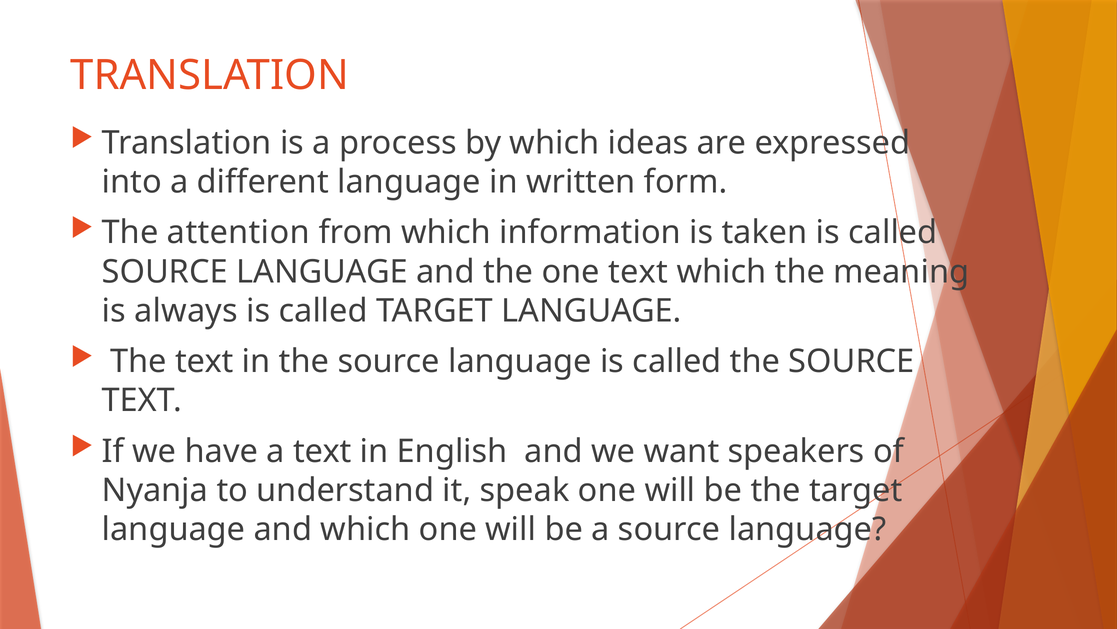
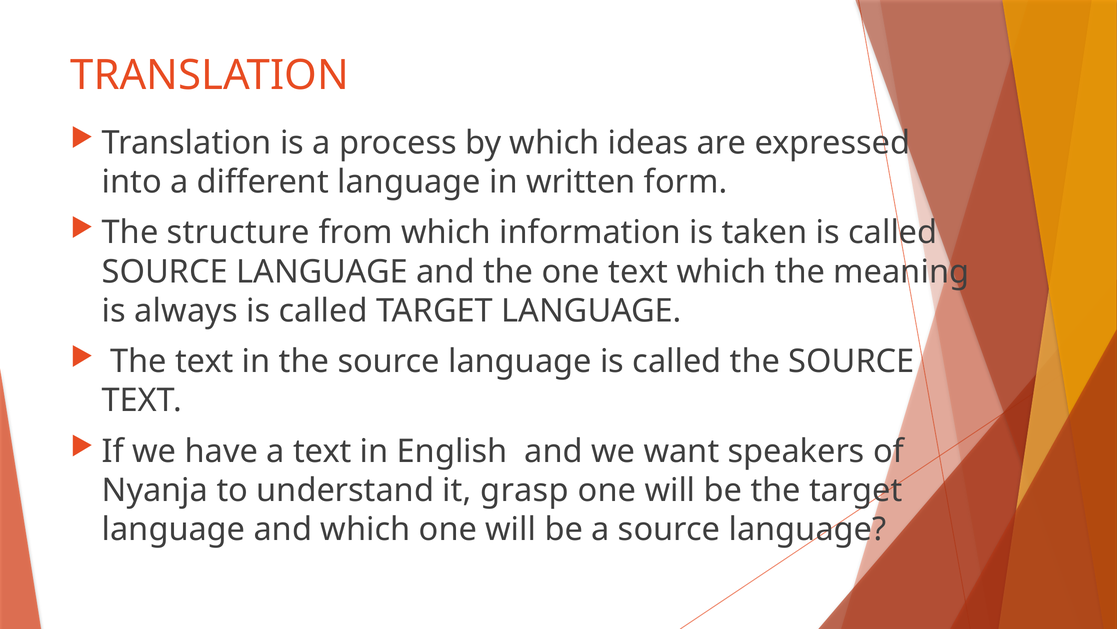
attention: attention -> structure (238, 232)
speak: speak -> grasp (525, 490)
